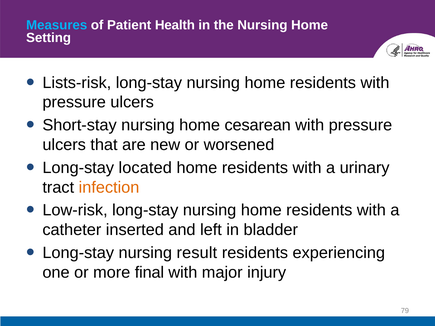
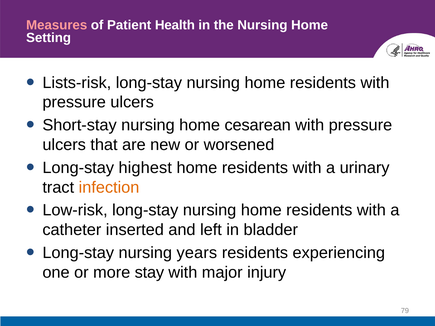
Measures colour: light blue -> pink (57, 25)
located: located -> highest (145, 168)
result: result -> years (197, 253)
final: final -> stay (149, 273)
